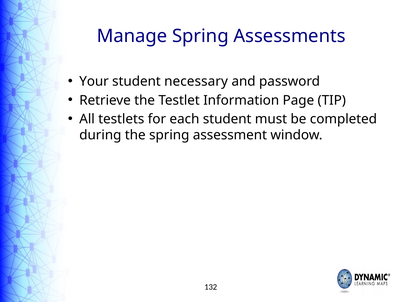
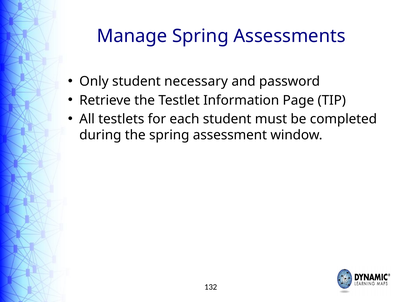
Your: Your -> Only (94, 82)
